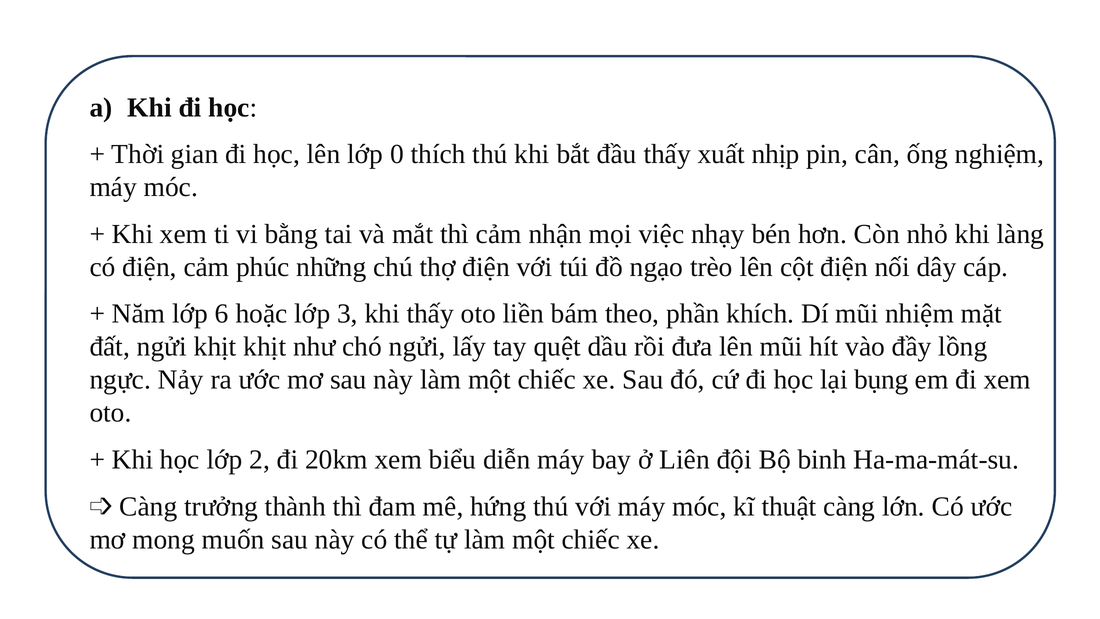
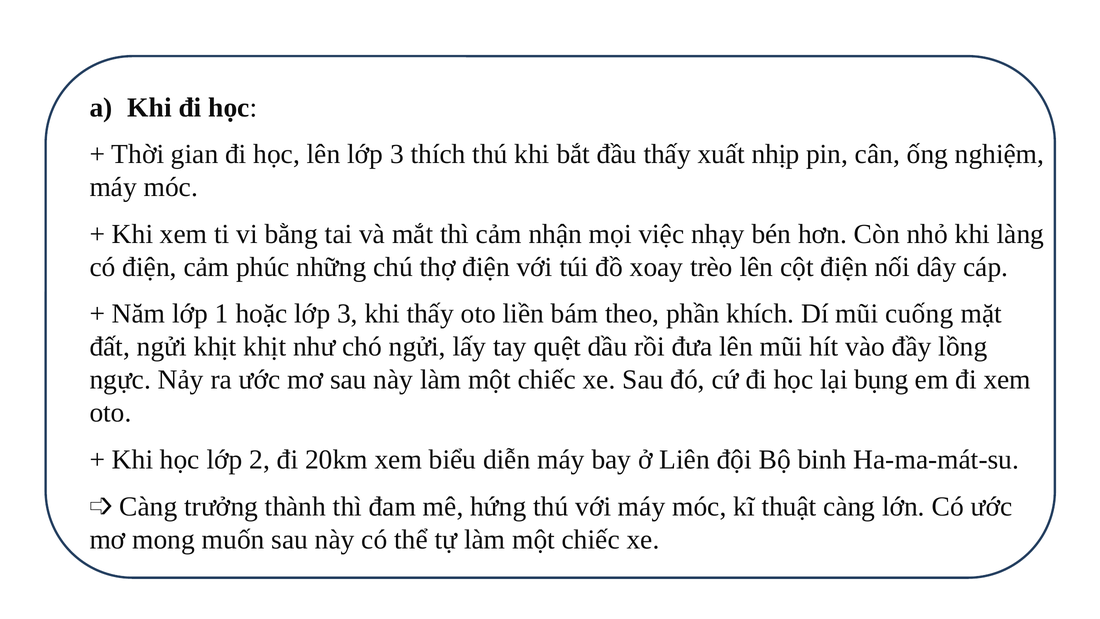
lên lớp 0: 0 -> 3 (397, 154)
ngạo: ngạo -> xoay (657, 267)
6: 6 -> 1 (222, 314)
nhiệm: nhiệm -> cuống (919, 314)
